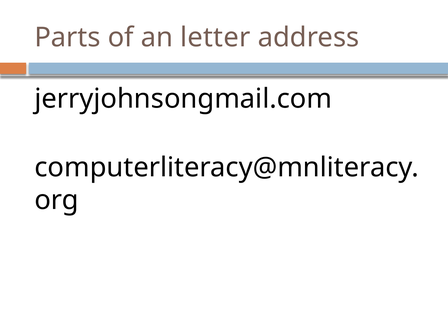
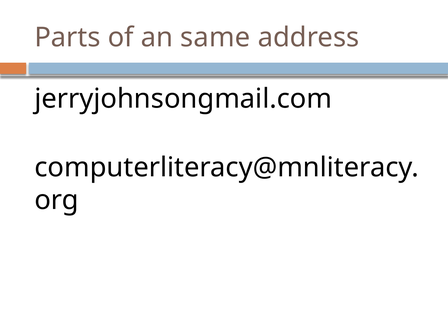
letter: letter -> same (215, 37)
